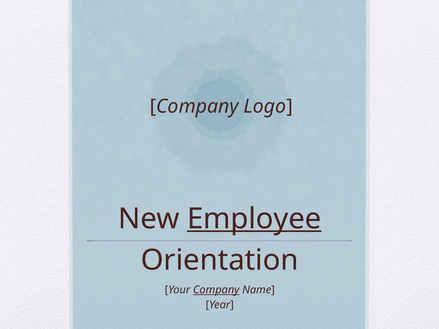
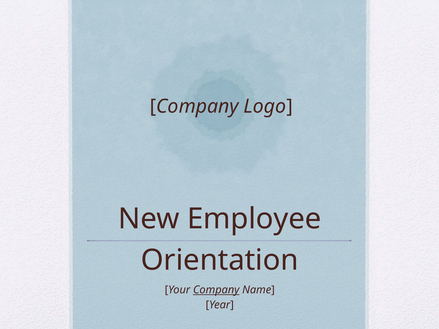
Employee underline: present -> none (254, 219)
